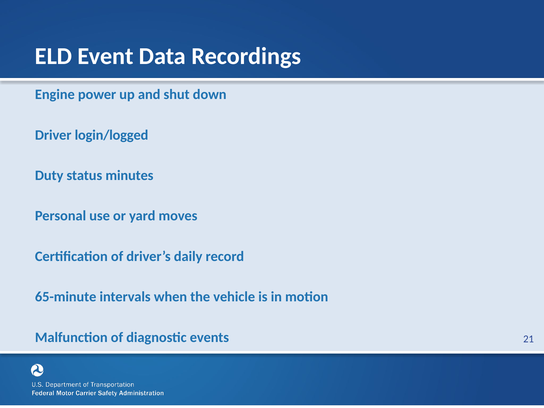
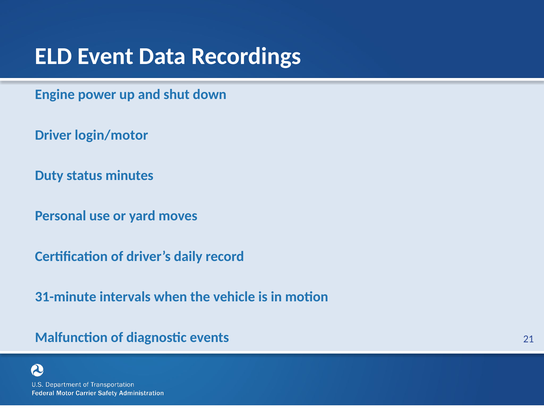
login/logged: login/logged -> login/motor (111, 135)
65-minute: 65-minute -> 31-minute (66, 297)
